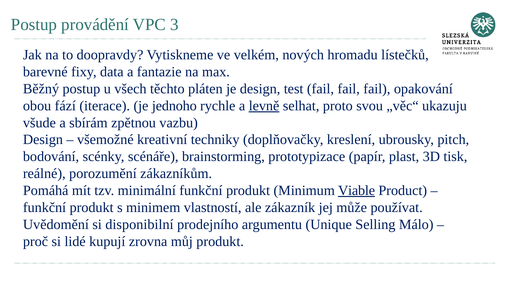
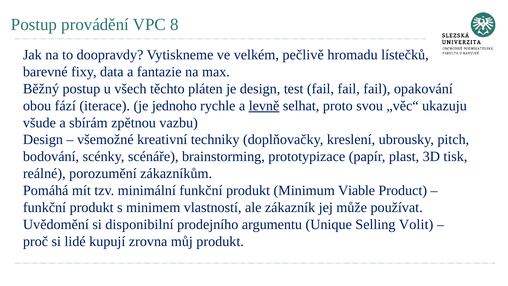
3: 3 -> 8 (174, 25)
nových: nových -> pečlivě (303, 55)
Viable underline: present -> none (357, 190)
Málo: Málo -> Volit (416, 224)
